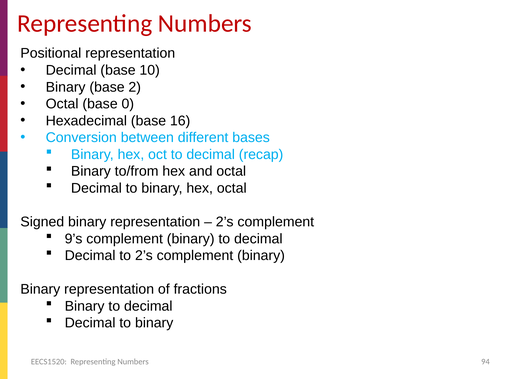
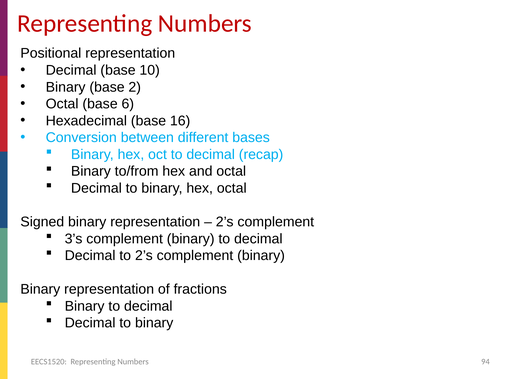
0: 0 -> 6 (128, 104)
9’s: 9’s -> 3’s (74, 239)
